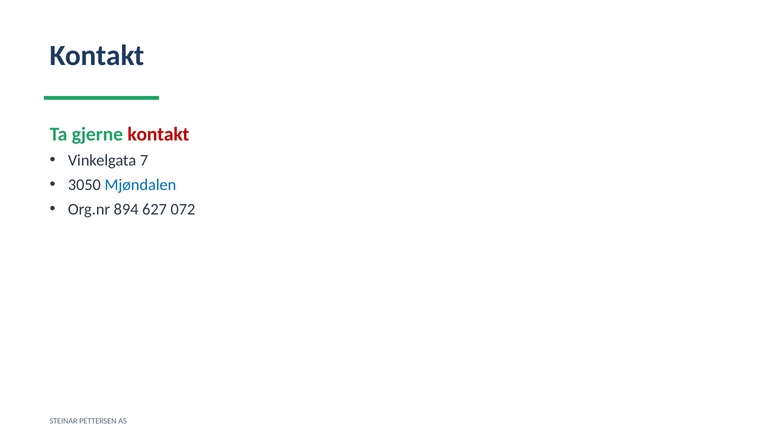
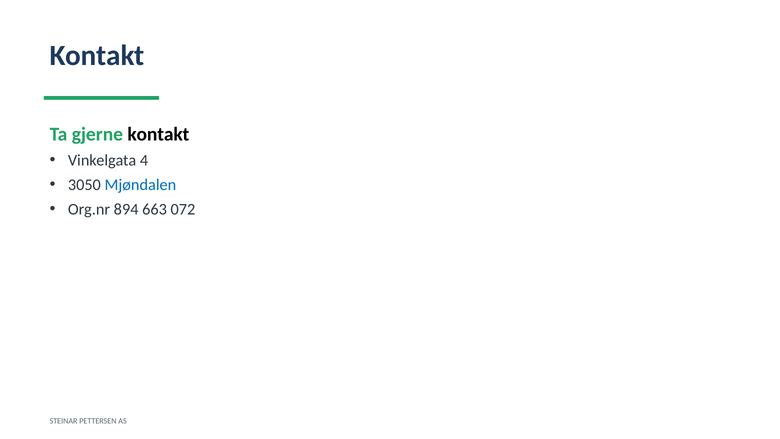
kontakt colour: red -> black (158, 134)
7: 7 -> 4 (144, 160)
627: 627 -> 663 (155, 209)
